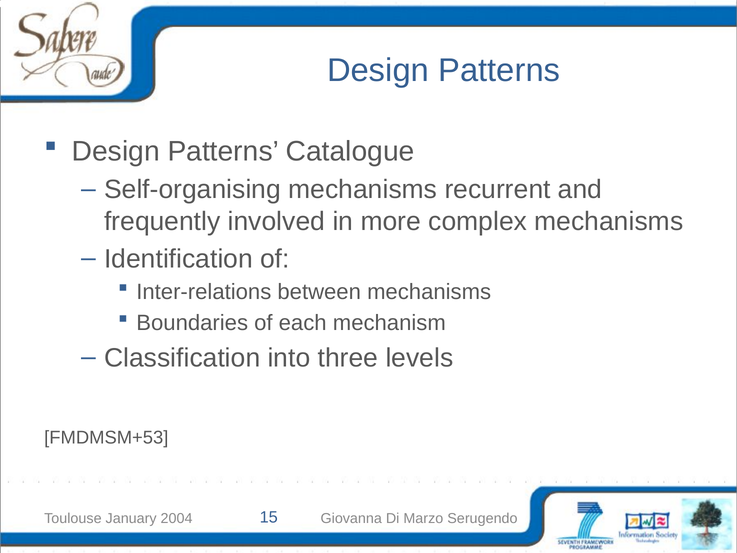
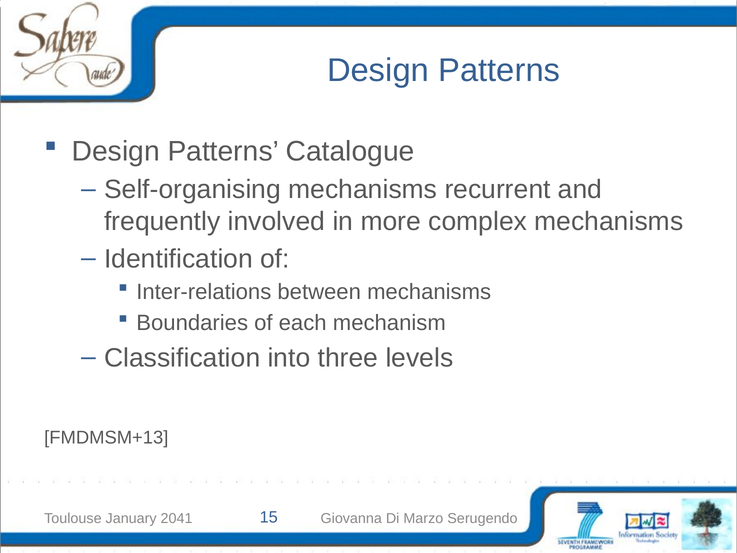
FMDMSM+53: FMDMSM+53 -> FMDMSM+13 (106, 437)
2004: 2004 -> 2041 (177, 518)
